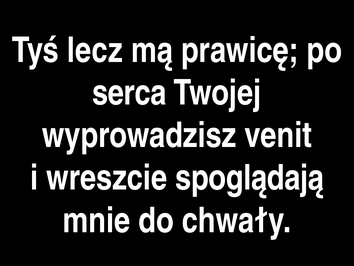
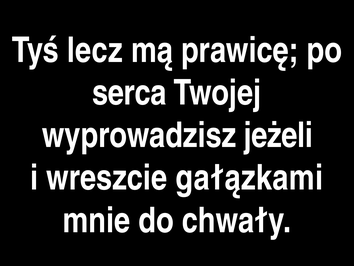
venit: venit -> jeżeli (278, 135)
spoglądają: spoglądają -> gałązkami (249, 178)
